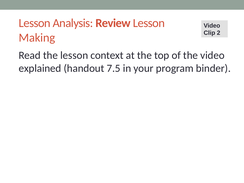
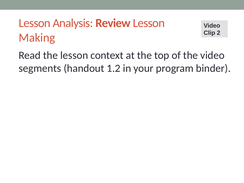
explained: explained -> segments (40, 68)
7.5: 7.5 -> 1.2 (114, 68)
